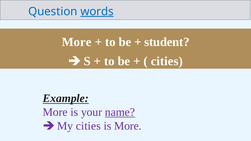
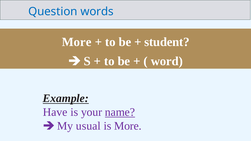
words underline: present -> none (97, 12)
cities: cities -> word (167, 61)
More: More -> Have (55, 112)
My cities: cities -> usual (88, 126)
